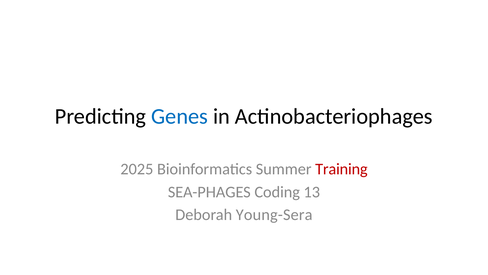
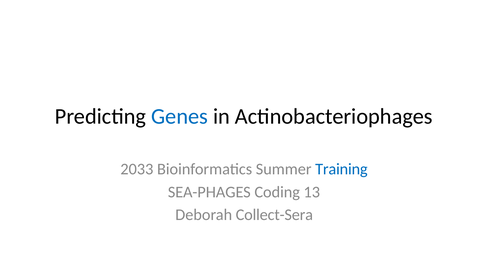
2025: 2025 -> 2033 (137, 169)
Training colour: red -> blue (341, 169)
Young-Sera: Young-Sera -> Collect-Sera (274, 214)
